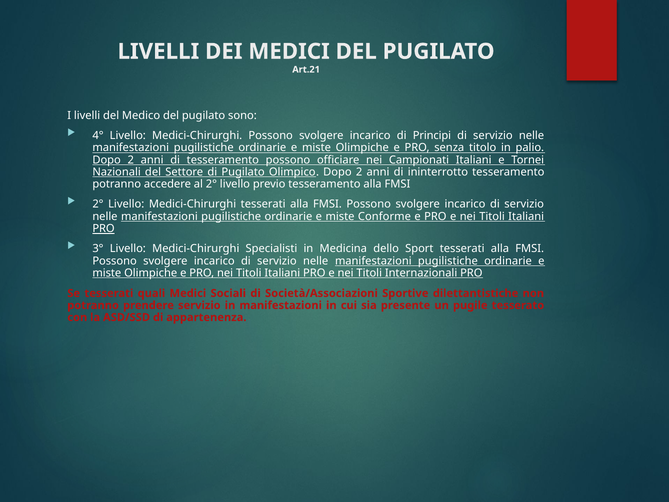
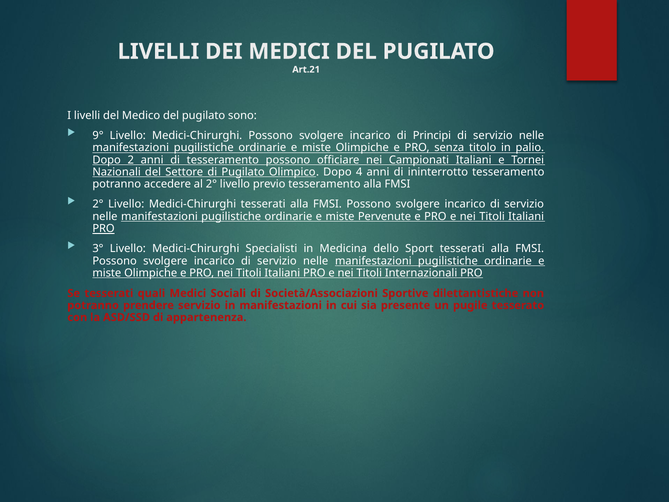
4°: 4° -> 9° (98, 136)
Olimpico Dopo 2: 2 -> 4 (359, 172)
Conforme: Conforme -> Pervenute (385, 216)
